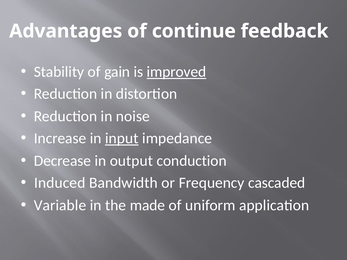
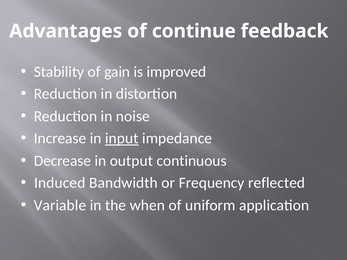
improved underline: present -> none (176, 72)
conduction: conduction -> continuous (192, 161)
cascaded: cascaded -> reflected (277, 183)
made: made -> when (147, 206)
